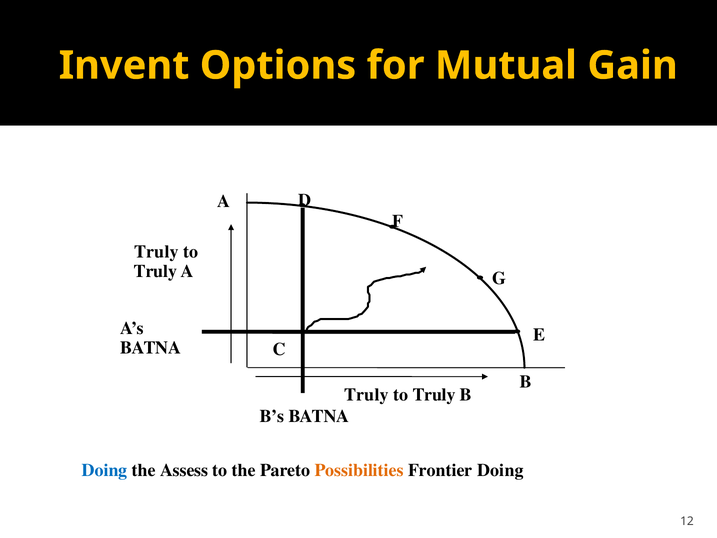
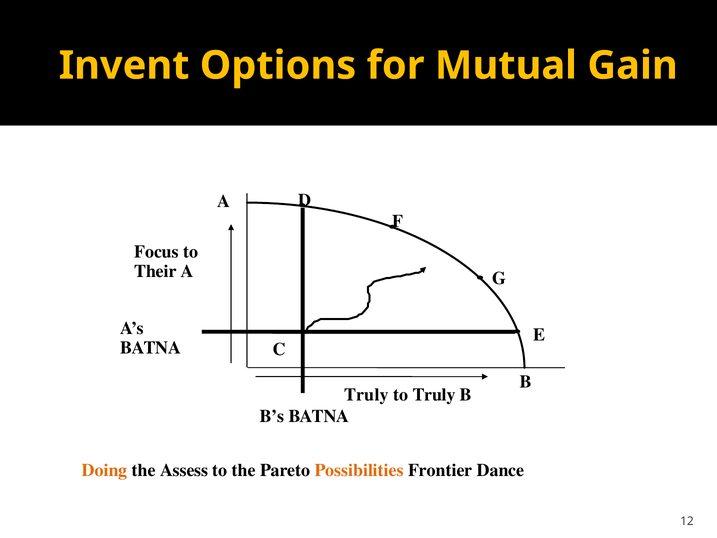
Truly: Truly -> Focus (157, 252)
Truly: Truly -> Their (155, 271)
Doing colour: blue -> orange (105, 470)
Frontier Doing: Doing -> Dance (501, 470)
